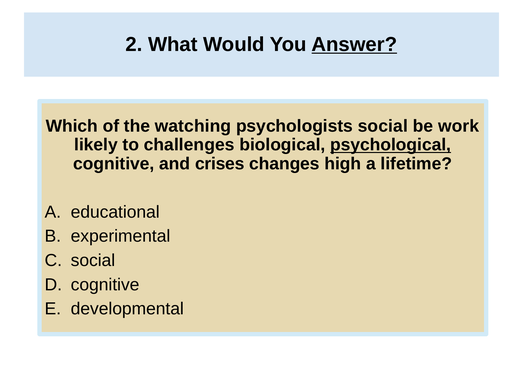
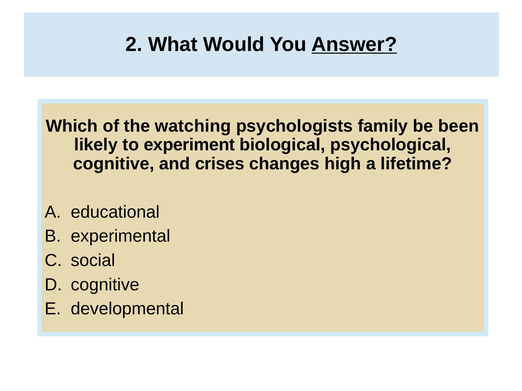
psychologists social: social -> family (383, 126)
work: work -> been (459, 126)
challenges: challenges -> experiment (189, 145)
psychological underline: present -> none (391, 145)
